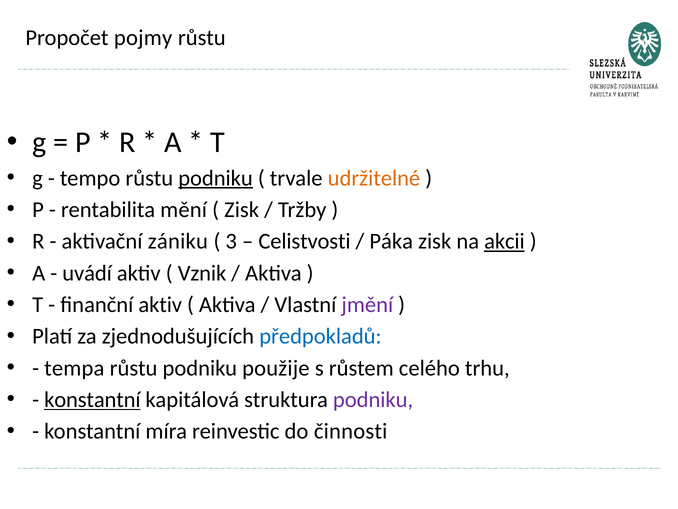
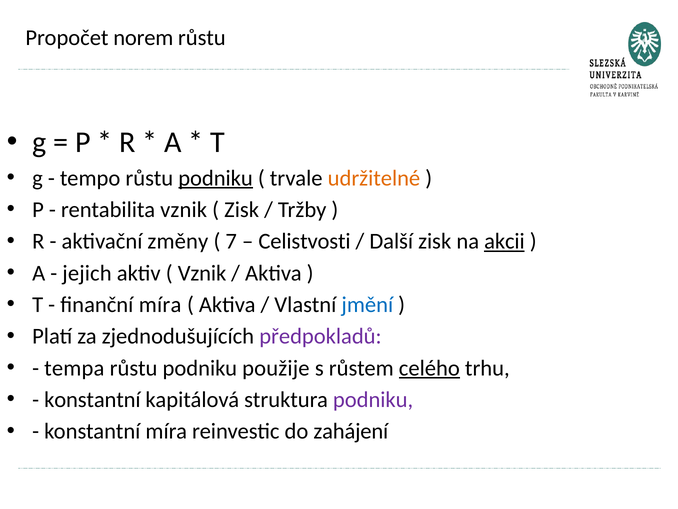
pojmy: pojmy -> norem (143, 38)
rentabilita mění: mění -> vznik (184, 210)
zániku: zániku -> změny (178, 241)
3: 3 -> 7 (231, 241)
Páka: Páka -> Další (391, 241)
uvádí: uvádí -> jejich (87, 273)
finanční aktiv: aktiv -> míra (160, 304)
jmění colour: purple -> blue (367, 304)
předpokladů colour: blue -> purple (320, 336)
celého underline: none -> present (429, 368)
konstantní underline: present -> none (92, 399)
činnosti: činnosti -> zahájení (351, 431)
